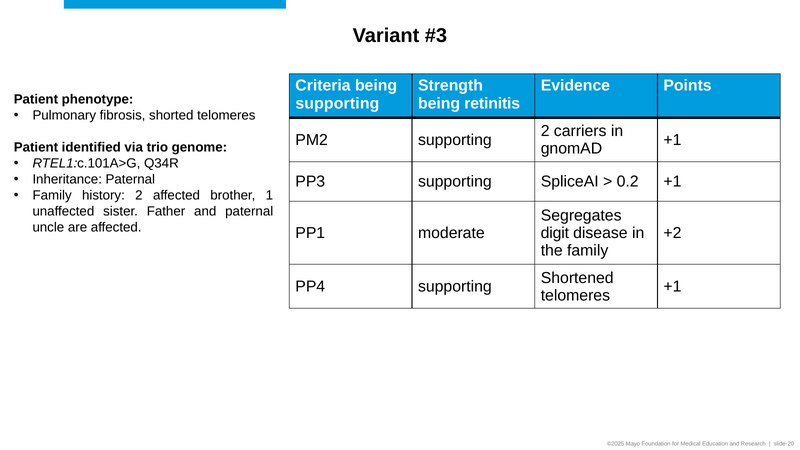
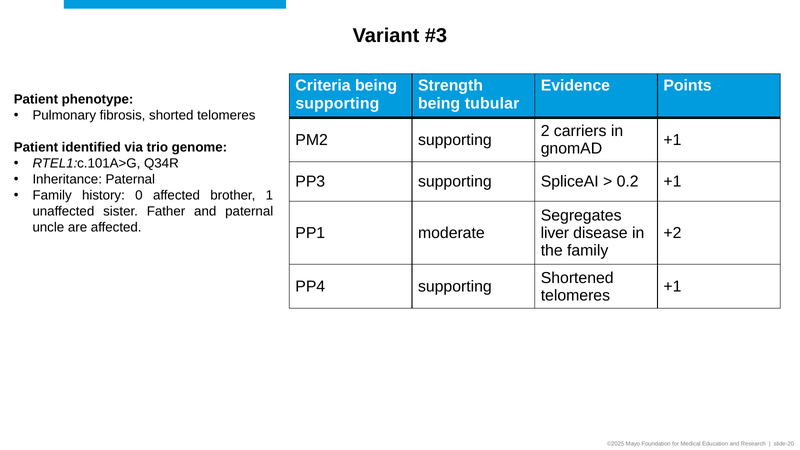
retinitis: retinitis -> tubular (492, 103)
history 2: 2 -> 0 (139, 196)
digit: digit -> liver (555, 233)
